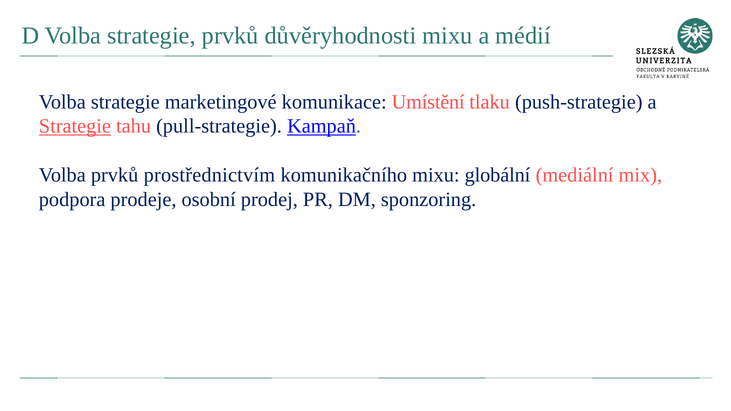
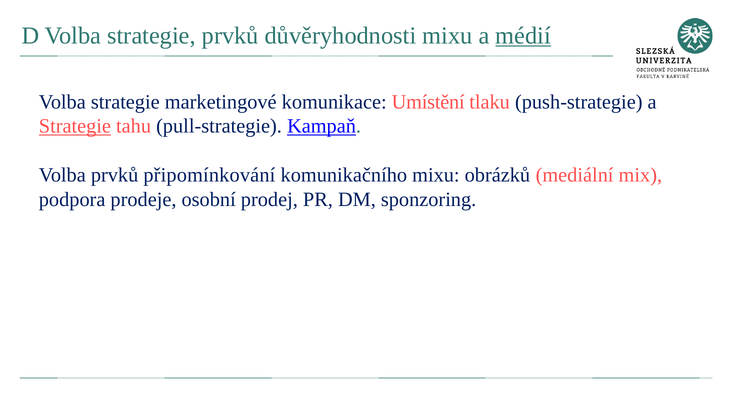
médií underline: none -> present (523, 36)
prostřednictvím: prostřednictvím -> připomínkování (209, 175)
globální: globální -> obrázků (497, 175)
